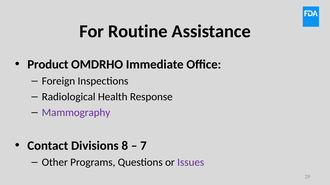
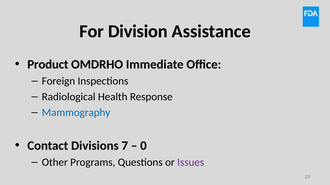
Routine: Routine -> Division (138, 31)
Mammography colour: purple -> blue (76, 113)
8: 8 -> 7 (125, 146)
7: 7 -> 0 (143, 146)
